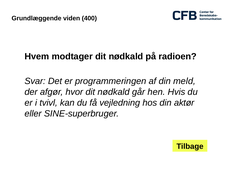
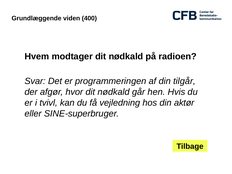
meld: meld -> tilgår (184, 81)
